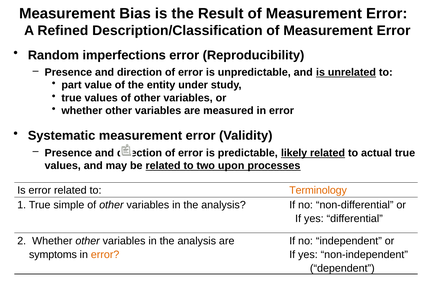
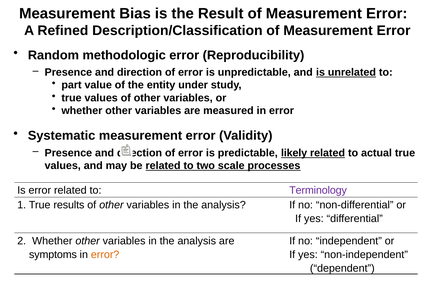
imperfections: imperfections -> methodologic (124, 55)
upon: upon -> scale (231, 166)
Terminology colour: orange -> purple (318, 190)
simple: simple -> results (69, 205)
